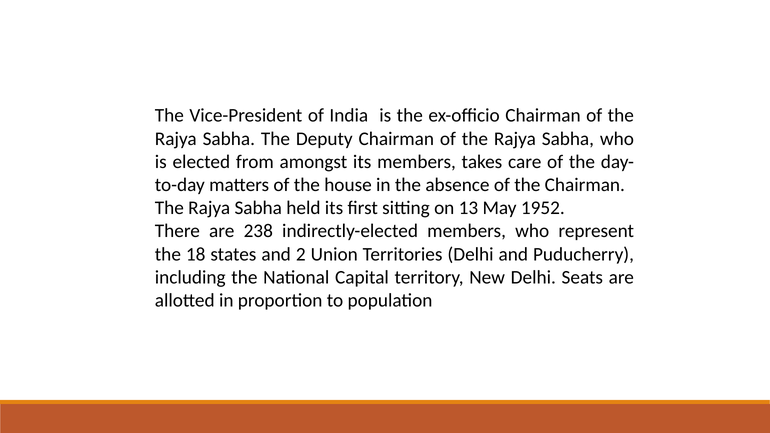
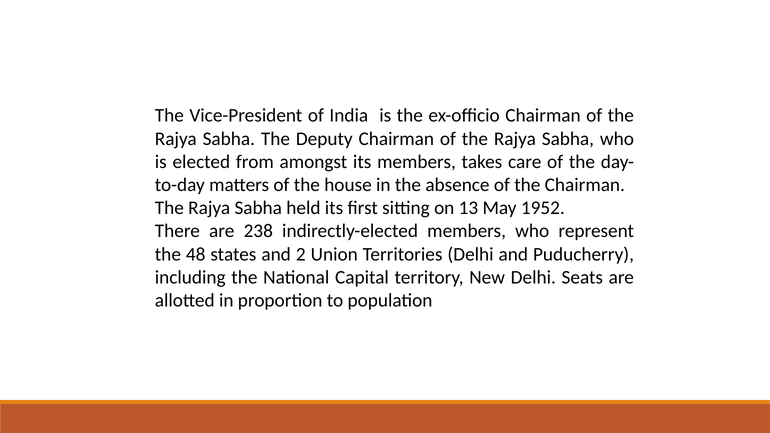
18: 18 -> 48 (196, 254)
